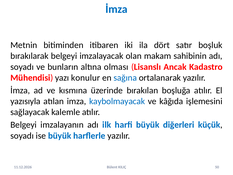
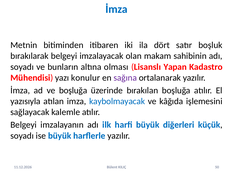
Ancak: Ancak -> Yapan (175, 67)
sağına colour: blue -> purple (125, 78)
ve kısmına: kısmına -> boşluğa (73, 90)
